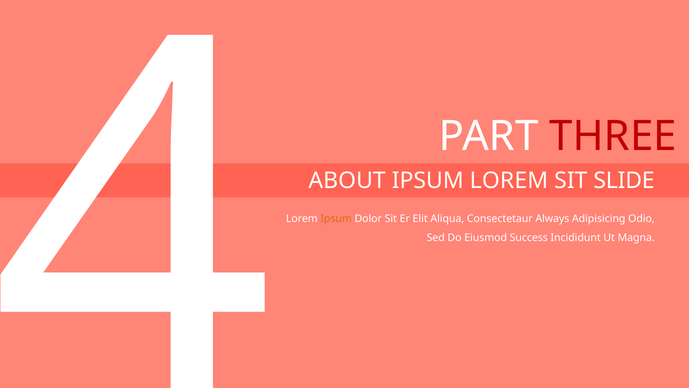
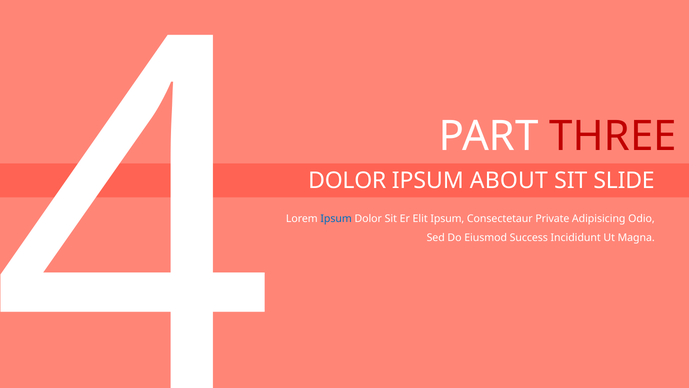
ABOUT: ABOUT -> DOLOR (347, 180)
IPSUM LOREM: LOREM -> ABOUT (509, 180)
Ipsum colour: orange -> blue (336, 219)
Elit Aliqua: Aliqua -> Ipsum (447, 219)
Always: Always -> Private (552, 219)
